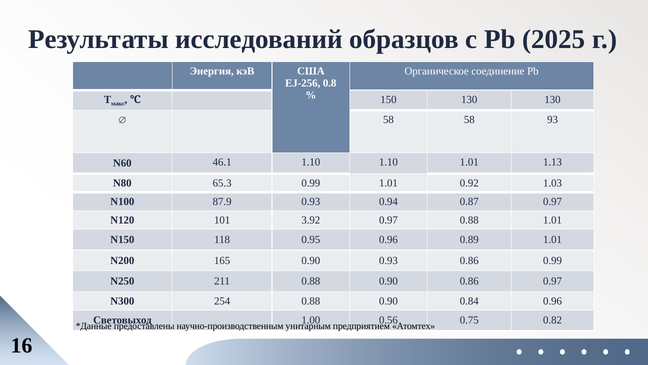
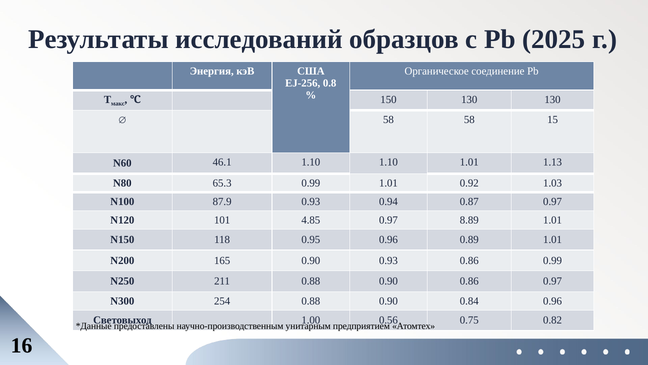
93: 93 -> 15 (553, 119)
3.92: 3.92 -> 4.85 (311, 220)
0.97 0.88: 0.88 -> 8.89 (469, 220)
